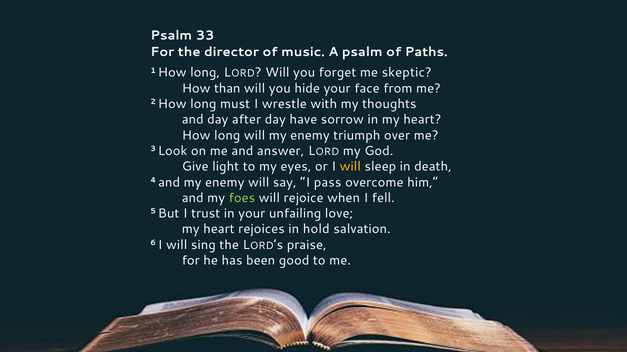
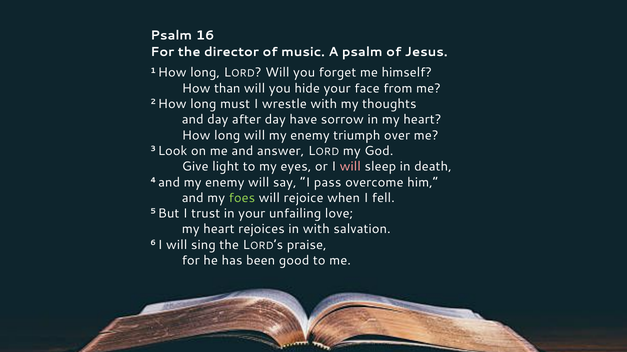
33: 33 -> 16 (205, 36)
Paths: Paths -> Jesus (426, 52)
skeptic: skeptic -> himself (407, 73)
will colour: yellow -> pink (350, 167)
in hold: hold -> with (316, 230)
